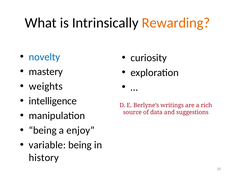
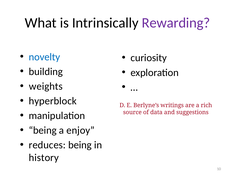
Rewarding colour: orange -> purple (176, 23)
mastery: mastery -> building (46, 71)
intelligence: intelligence -> hyperblock (53, 101)
variable: variable -> reduces (47, 144)
